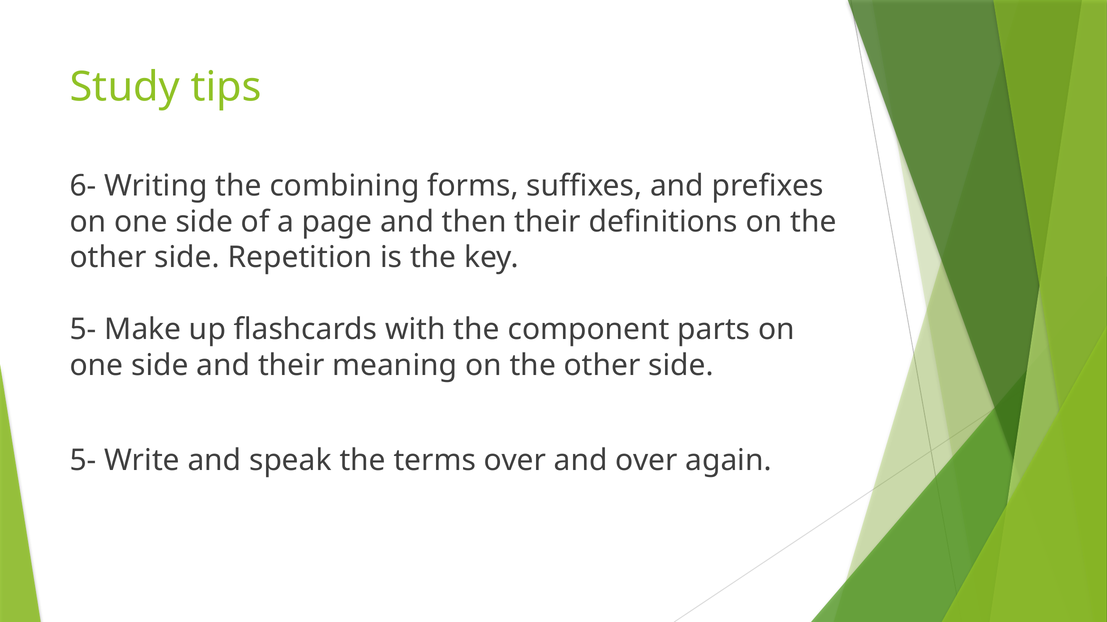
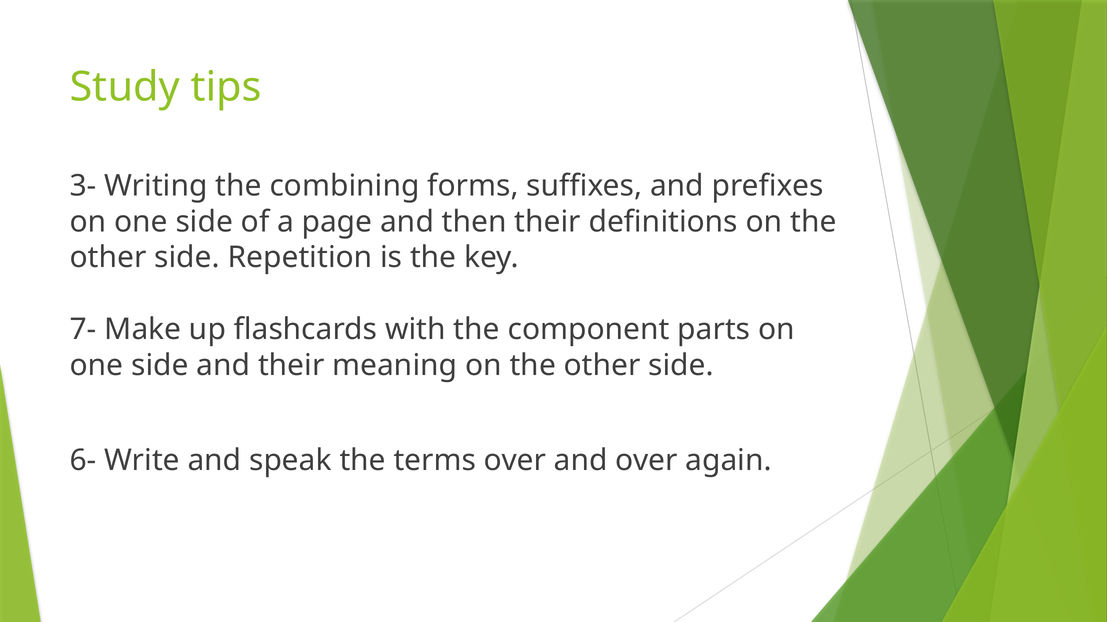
6-: 6- -> 3- (83, 186)
5-: 5- -> 7- (83, 330)
5-: 5- -> 6- (83, 461)
